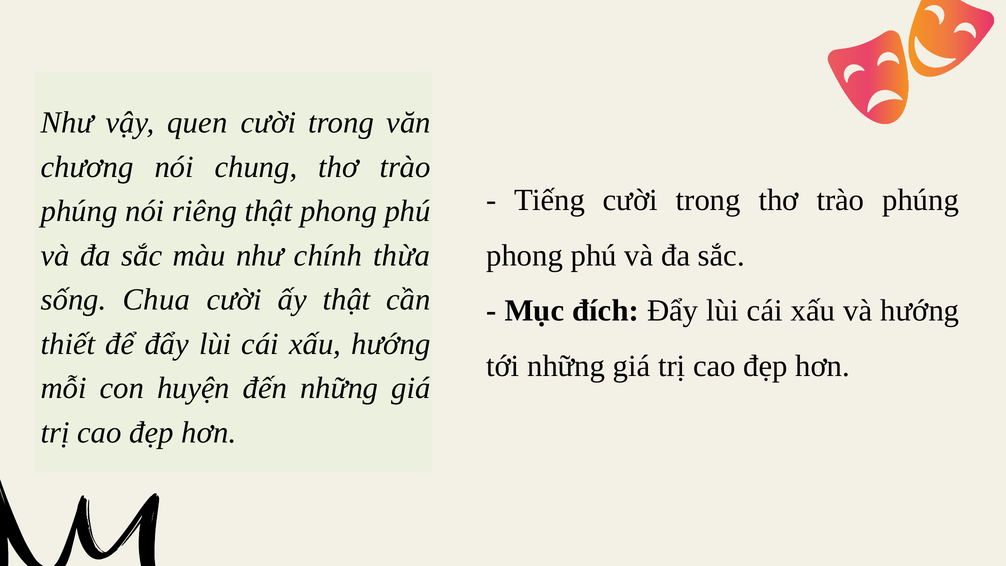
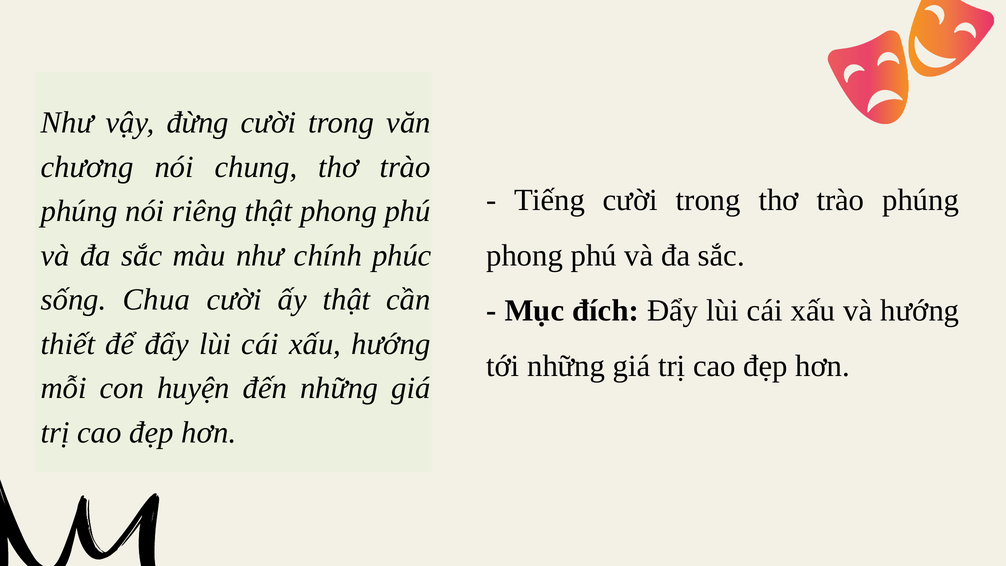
quen: quen -> đừng (198, 123)
thừa: thừa -> phúc (402, 255)
